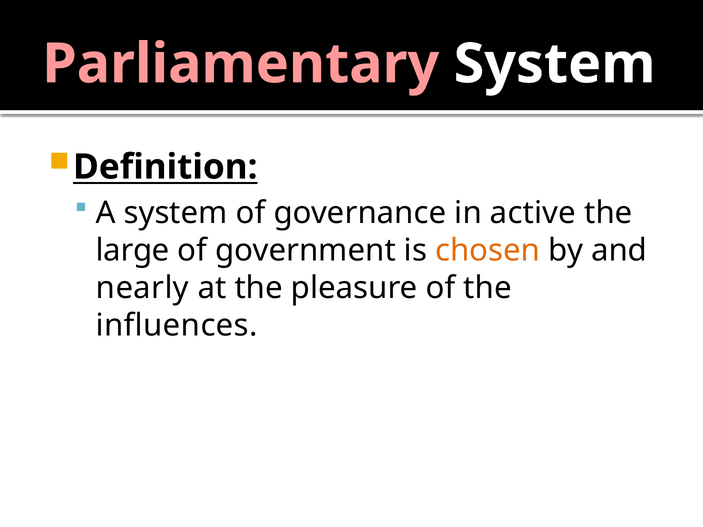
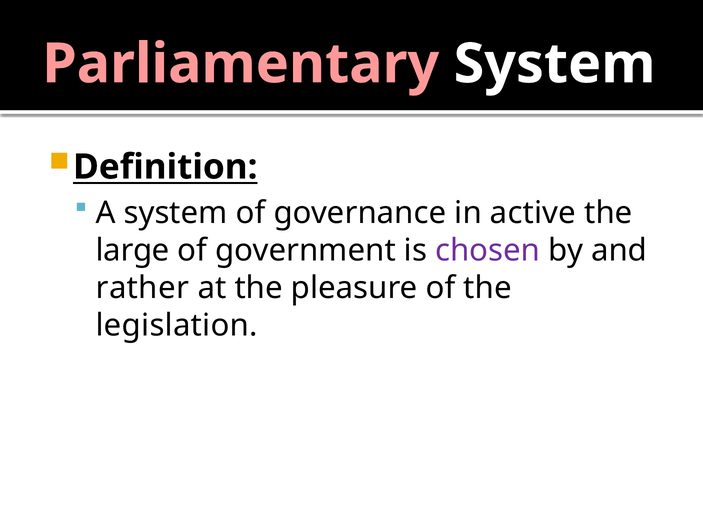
chosen colour: orange -> purple (488, 250)
nearly: nearly -> rather (142, 288)
influences: influences -> legislation (177, 325)
